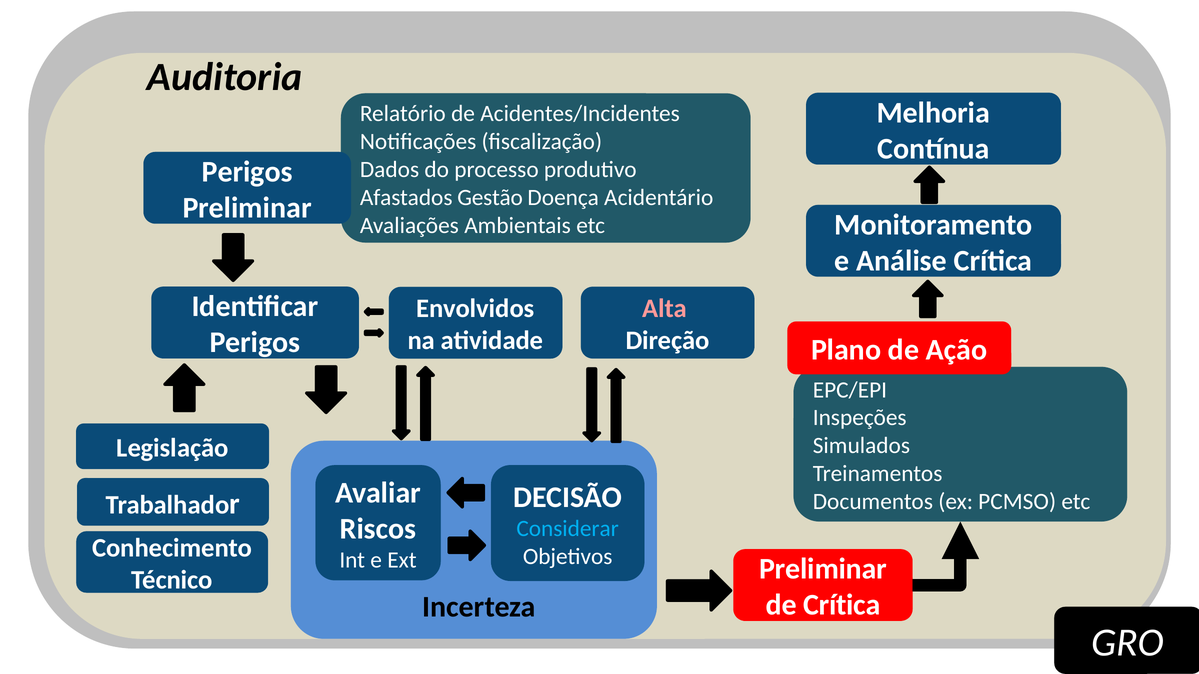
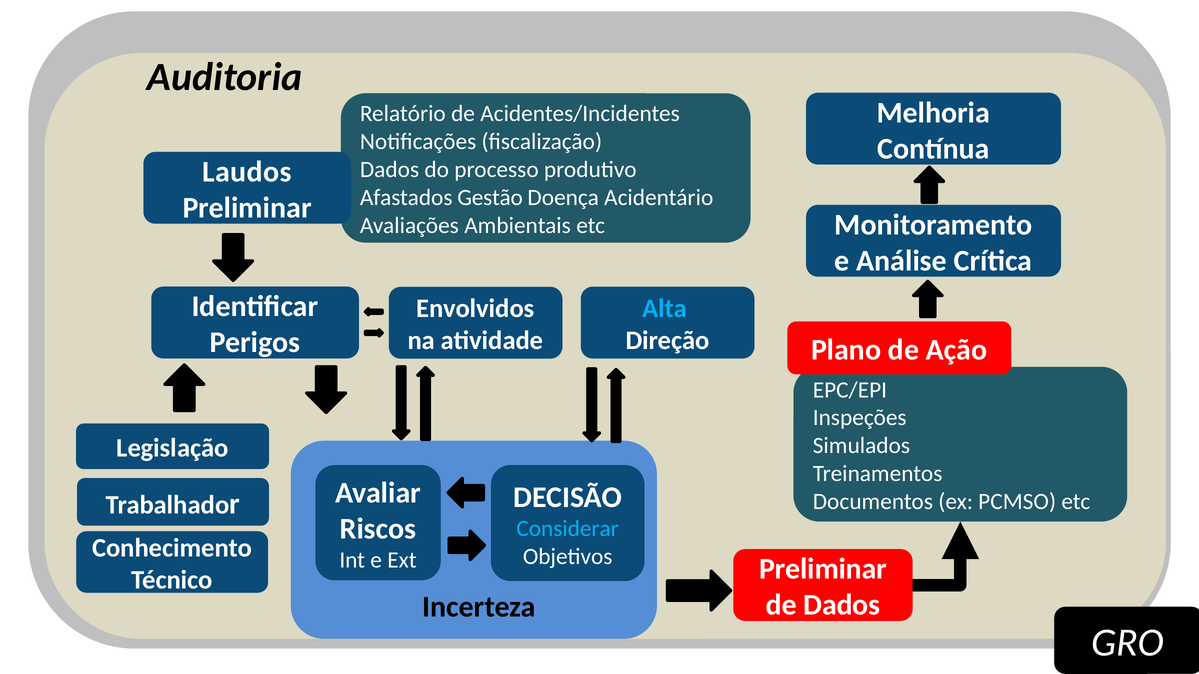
Perigos: Perigos -> Laudos (247, 172)
Alta colour: pink -> light blue (665, 309)
de Crítica: Crítica -> Dados (842, 605)
